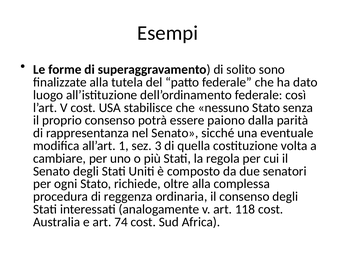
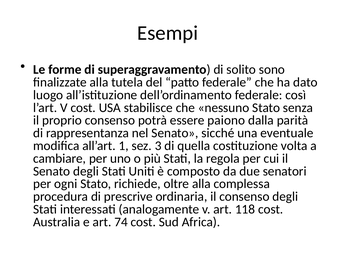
reggenza: reggenza -> prescrive (128, 197)
